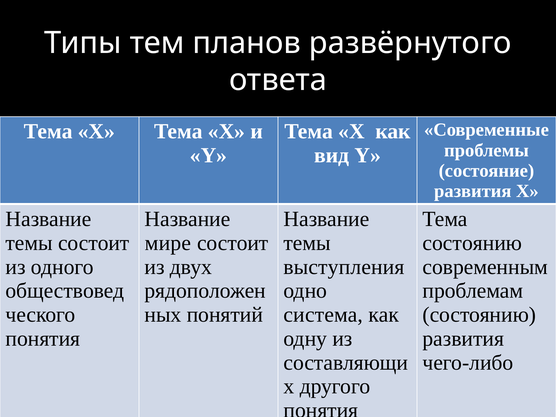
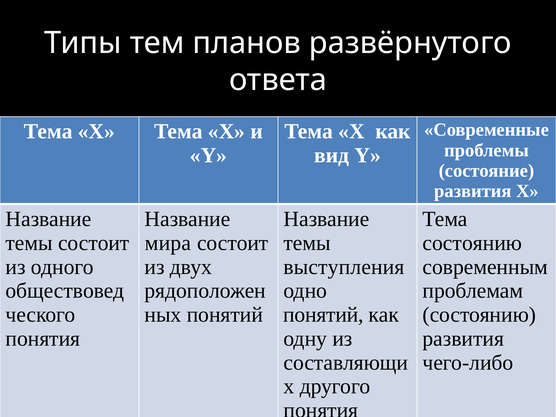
мире: мире -> мира (168, 243)
система: система -> понятий (323, 315)
